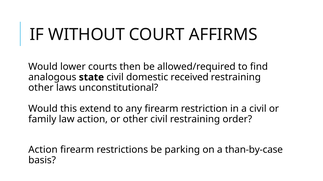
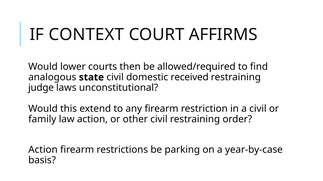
WITHOUT: WITHOUT -> CONTEXT (86, 35)
other: other -> judge (41, 88)
than-by-case: than-by-case -> year-by-case (254, 150)
